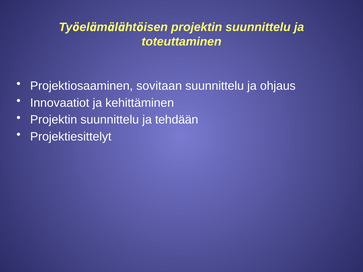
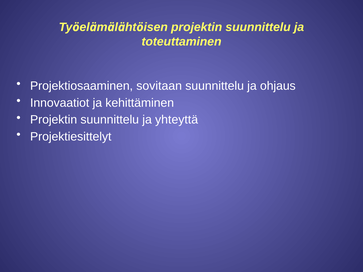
tehdään: tehdään -> yhteyttä (177, 120)
